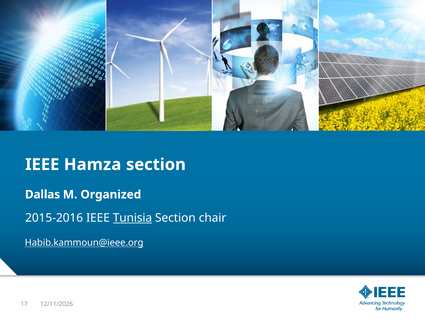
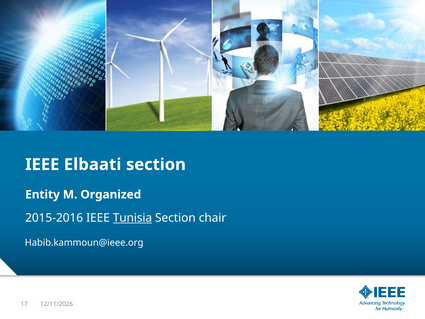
Hamza: Hamza -> Elbaati (93, 164)
Dallas: Dallas -> Entity (43, 194)
Habib.kammoun@ieee.org underline: present -> none (84, 243)
